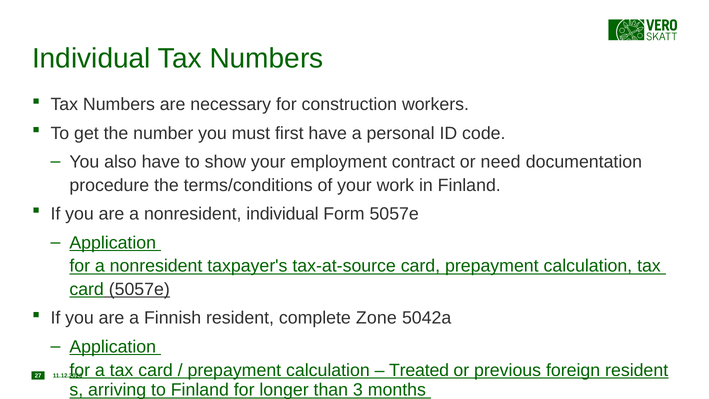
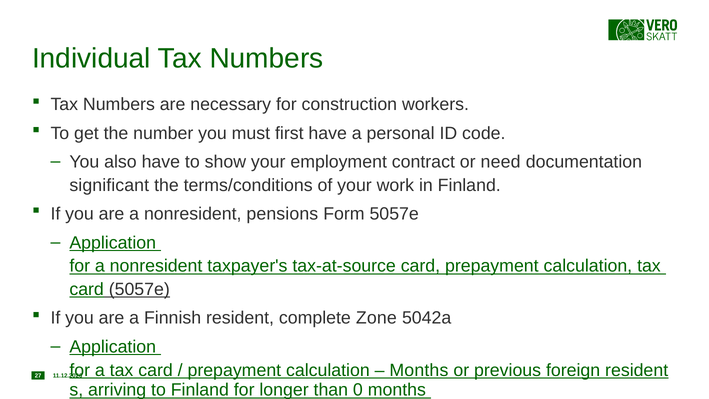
procedure: procedure -> significant (109, 185)
nonresident individual: individual -> pensions (282, 214)
Treated: Treated -> Months (419, 370)
3: 3 -> 0 (358, 390)
